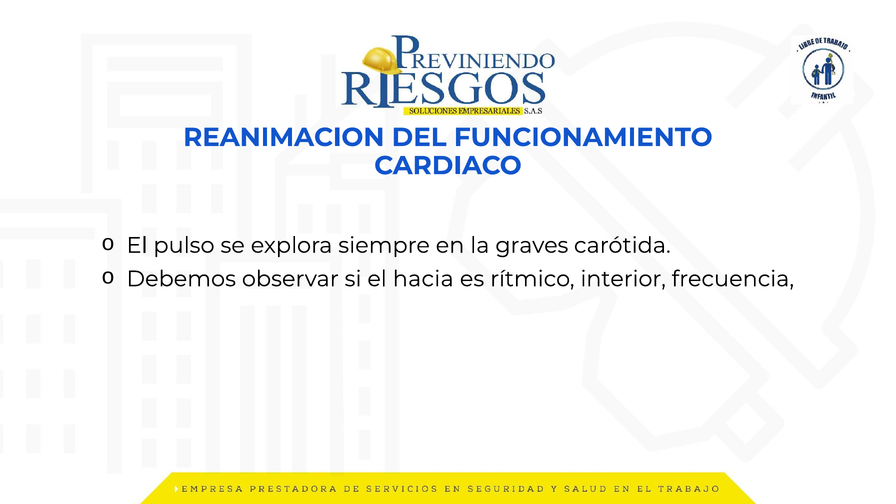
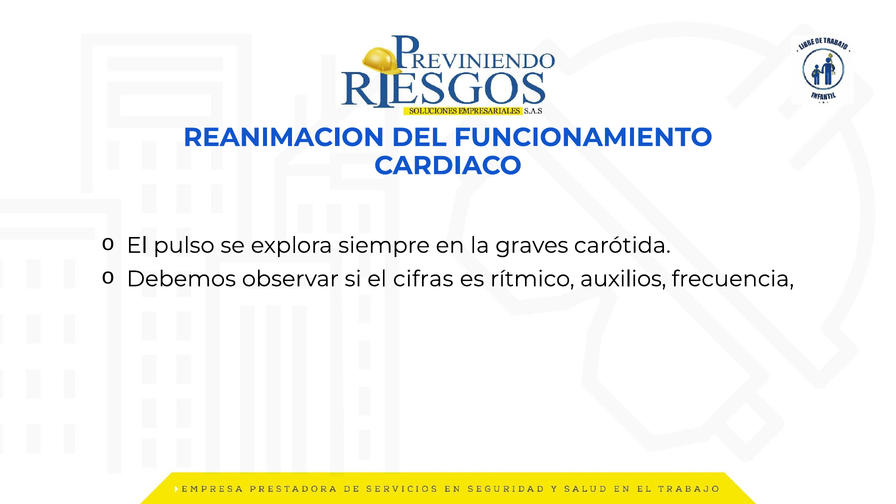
hacia: hacia -> cifras (423, 279)
interior: interior -> auxilios (623, 279)
